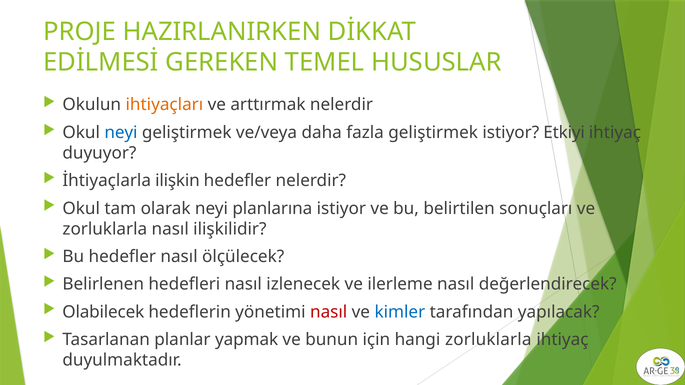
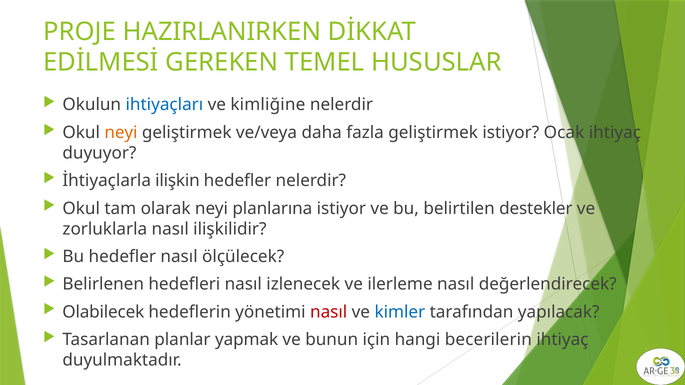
ihtiyaçları colour: orange -> blue (164, 105)
arttırmak: arttırmak -> kimliğine (268, 105)
neyi colour: blue -> orange (121, 133)
Etkiyi: Etkiyi -> Ocak (564, 133)
sonuçları: sonuçları -> destekler (536, 209)
hangi zorluklarla: zorluklarla -> becerilerin (488, 340)
